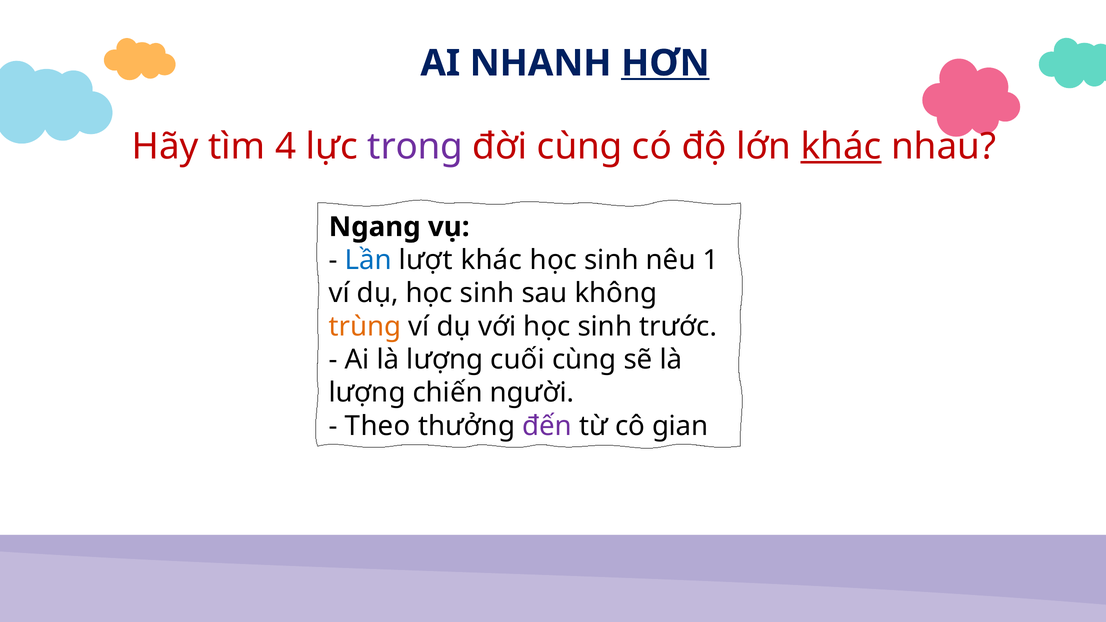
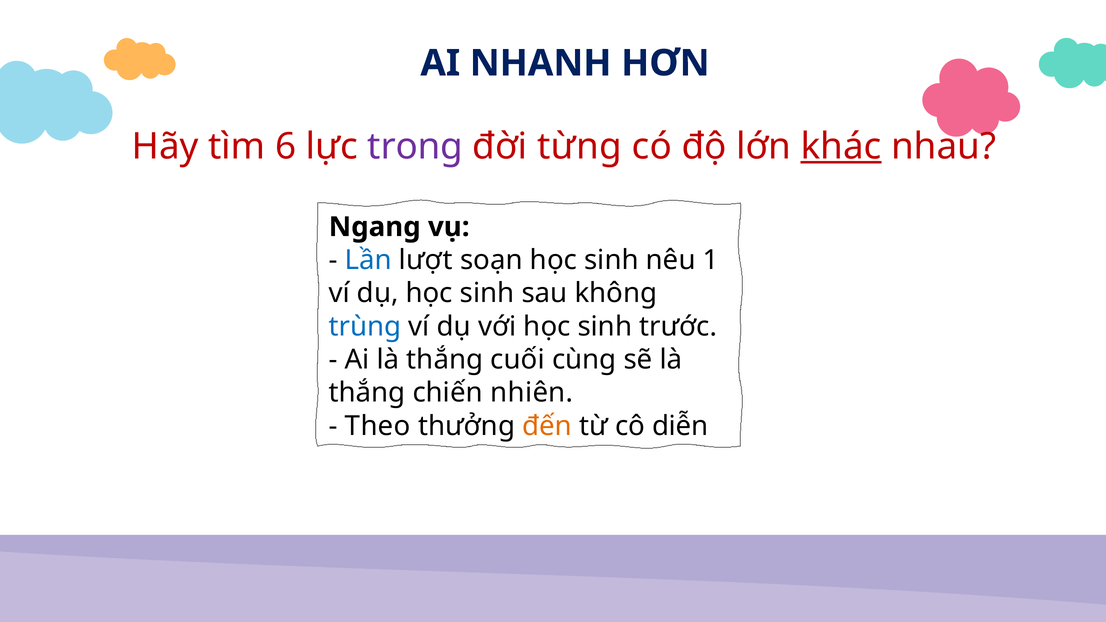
HƠN underline: present -> none (665, 63)
4: 4 -> 6 (286, 146)
đời cùng: cùng -> từng (579, 146)
lượt khác: khác -> soạn (491, 260)
trùng colour: orange -> blue (365, 327)
Ai là lượng: lượng -> thắng (445, 360)
lượng: lượng -> thắng (367, 393)
người: người -> nhiên (532, 393)
đến colour: purple -> orange (547, 426)
gian: gian -> diễn (680, 426)
